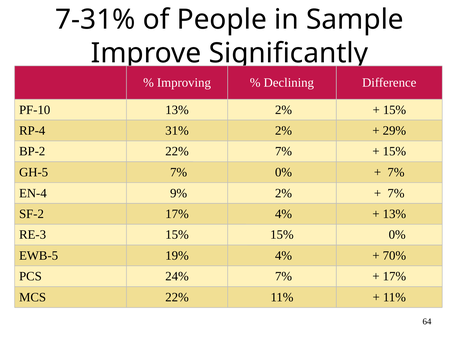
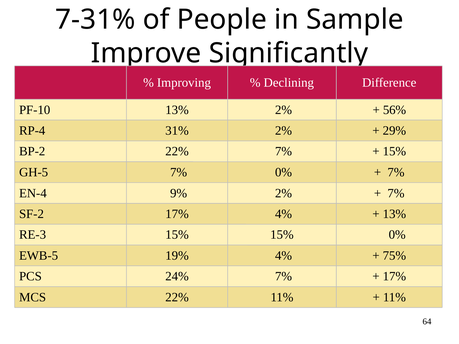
15%: 15% -> 56% (394, 110)
70%: 70% -> 75% (394, 256)
